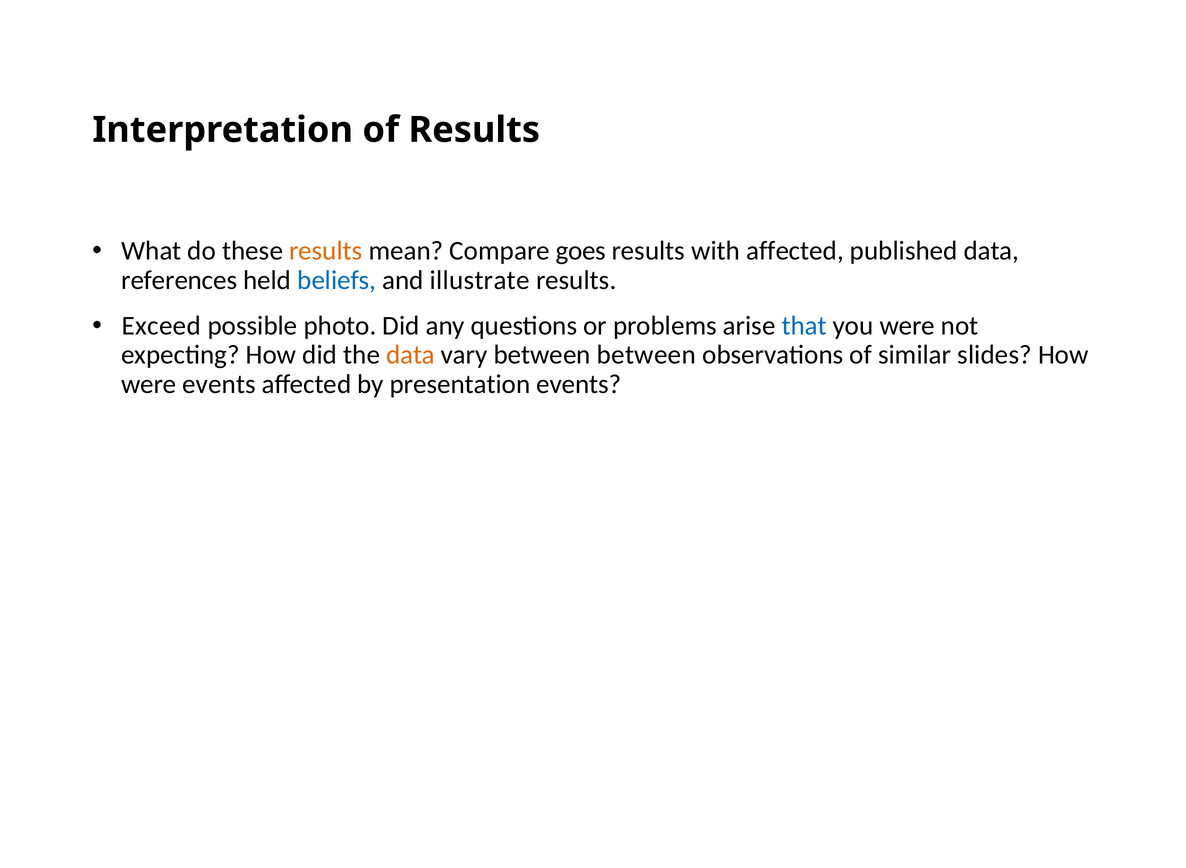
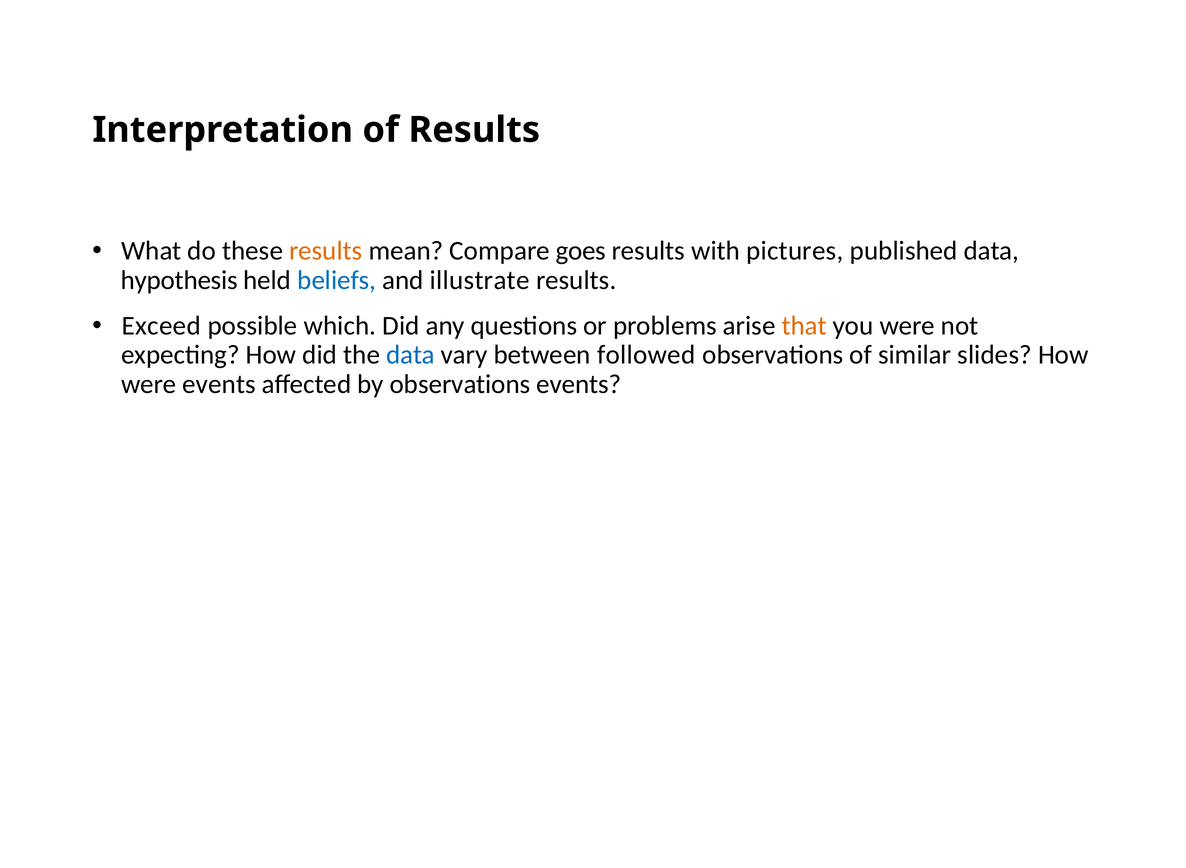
with affected: affected -> pictures (795, 251)
references: references -> hypothesis (179, 280)
photo: photo -> which (340, 326)
that colour: blue -> orange (804, 326)
data colour: orange -> blue (411, 355)
between between: between -> followed (646, 355)
by presentation: presentation -> observations (460, 384)
